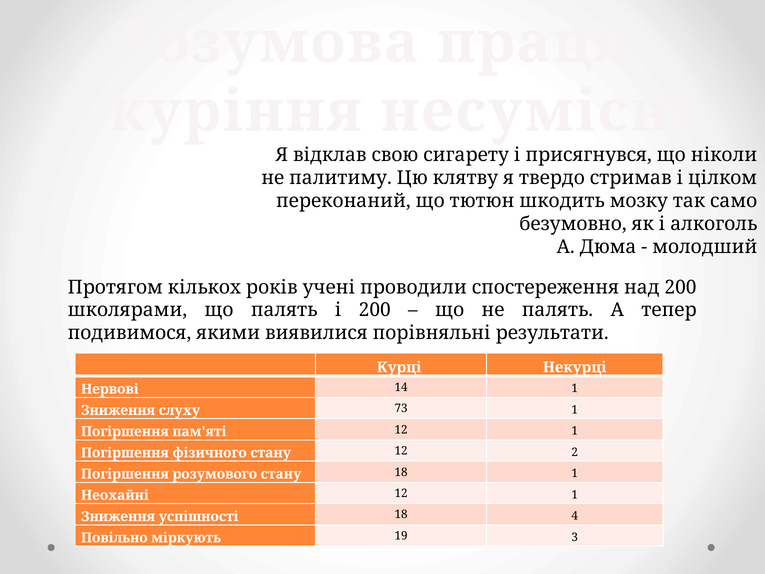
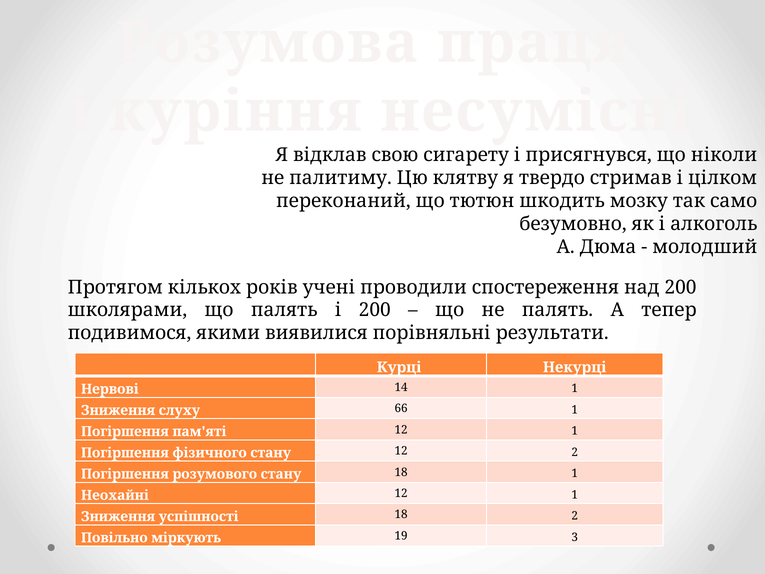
73: 73 -> 66 (401, 408)
18 4: 4 -> 2 (575, 516)
